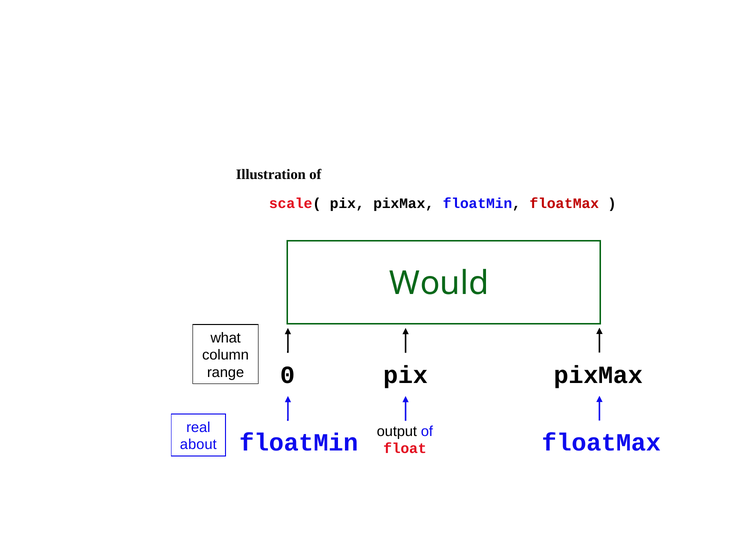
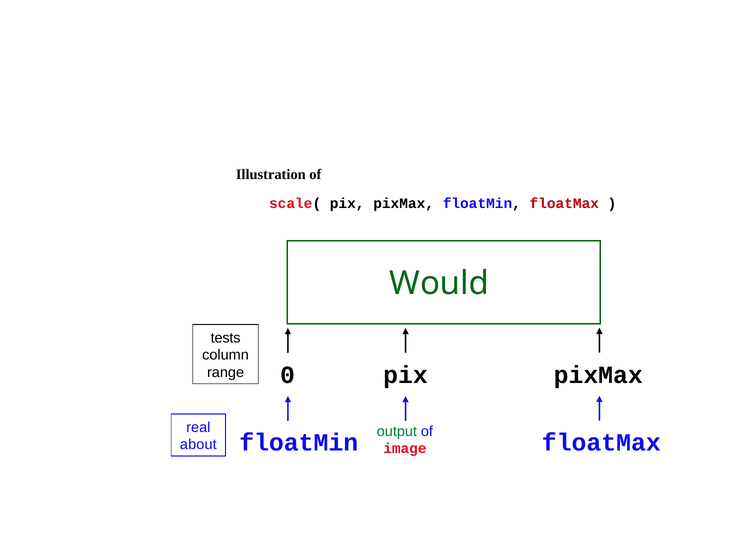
what: what -> tests (226, 338)
output colour: black -> green (397, 431)
float: float -> image (405, 449)
